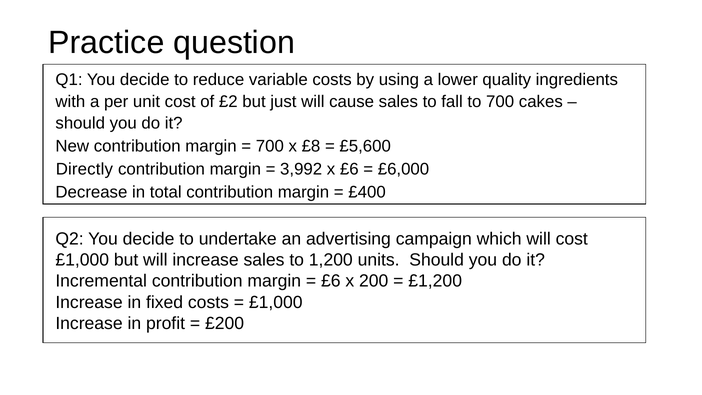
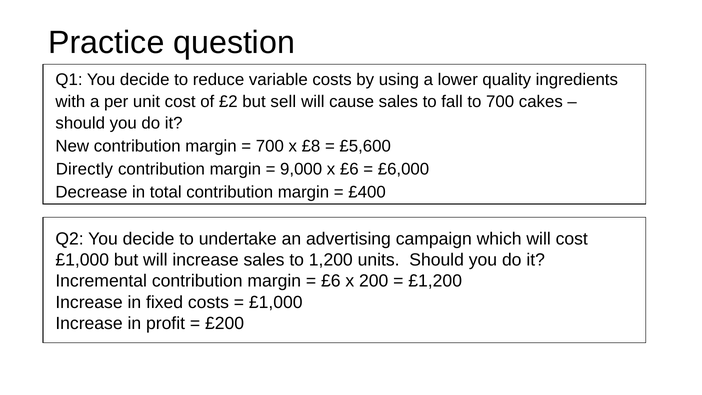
just: just -> sell (283, 101)
3,992: 3,992 -> 9,000 (301, 169)
